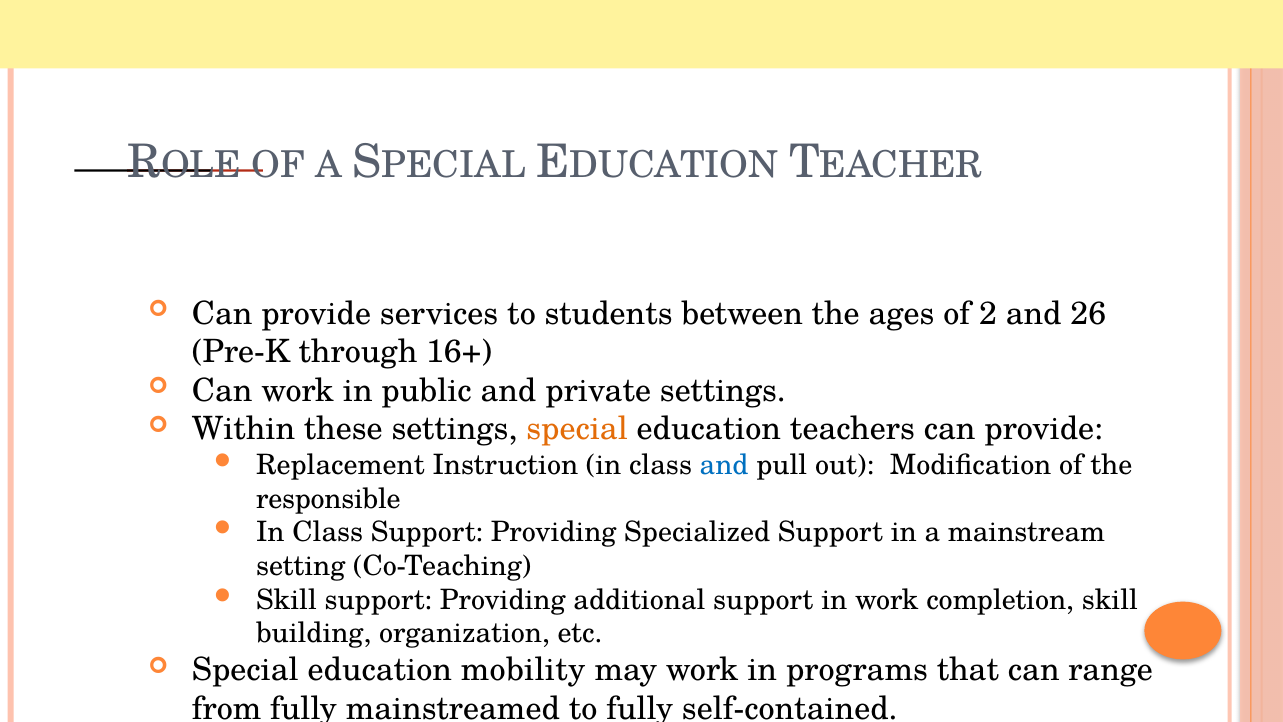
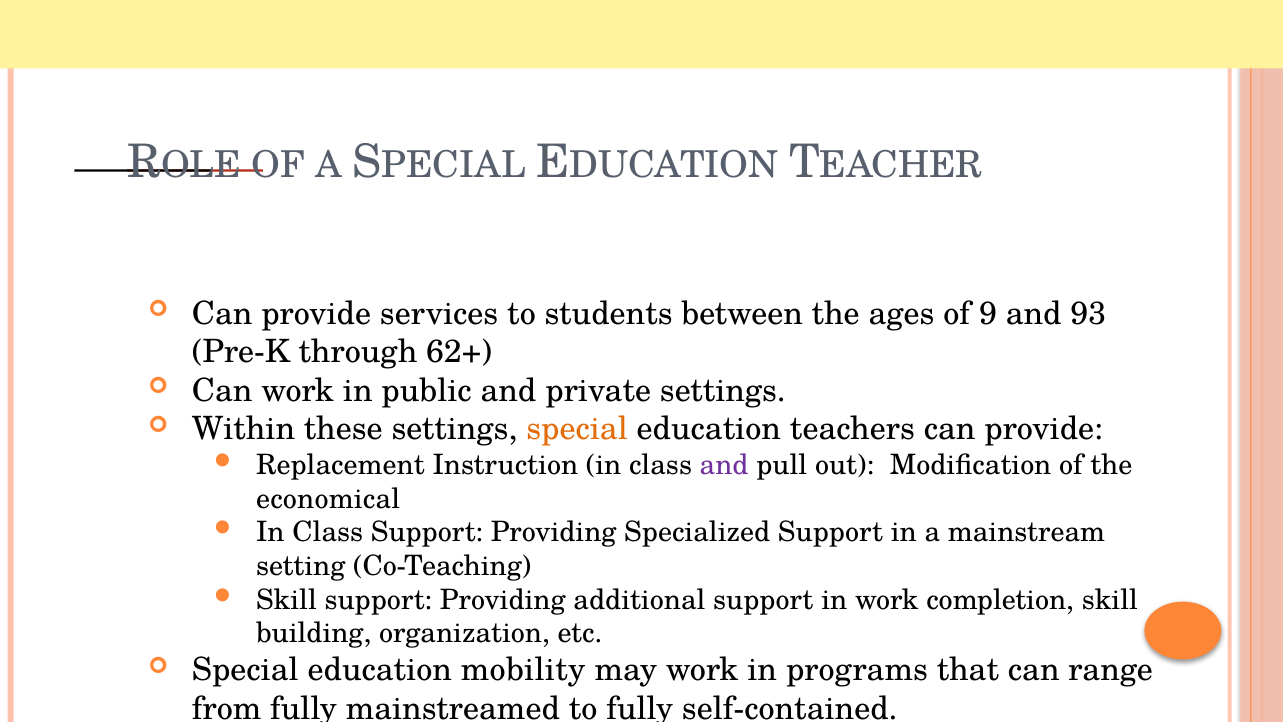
2: 2 -> 9 (988, 314)
26: 26 -> 93 (1088, 314)
16+: 16+ -> 62+ (459, 352)
and colour: blue -> purple (724, 465)
responsible: responsible -> economical (328, 499)
